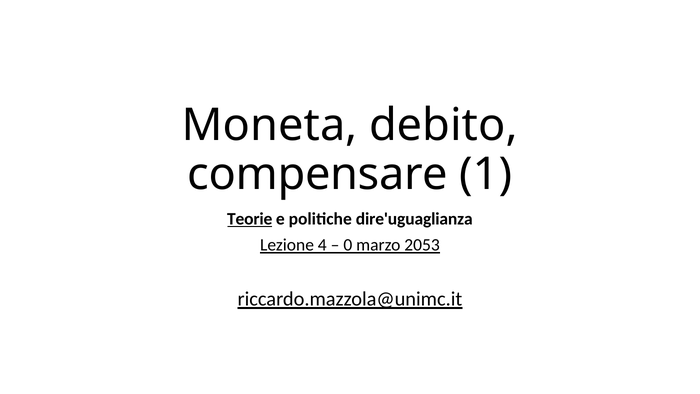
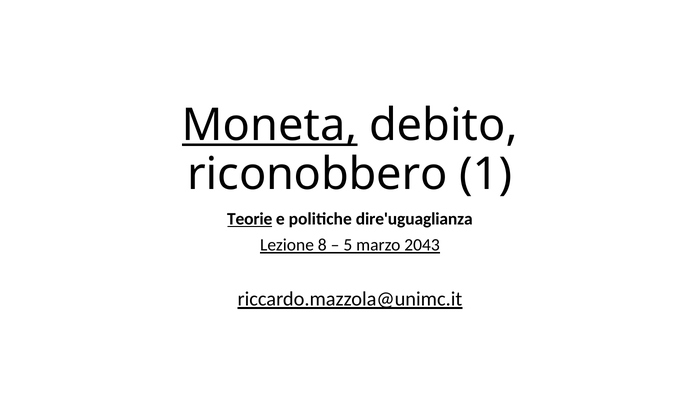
Moneta underline: none -> present (270, 125)
compensare: compensare -> riconobbero (318, 174)
4: 4 -> 8 (322, 245)
0: 0 -> 5 (348, 245)
2053: 2053 -> 2043 (422, 245)
